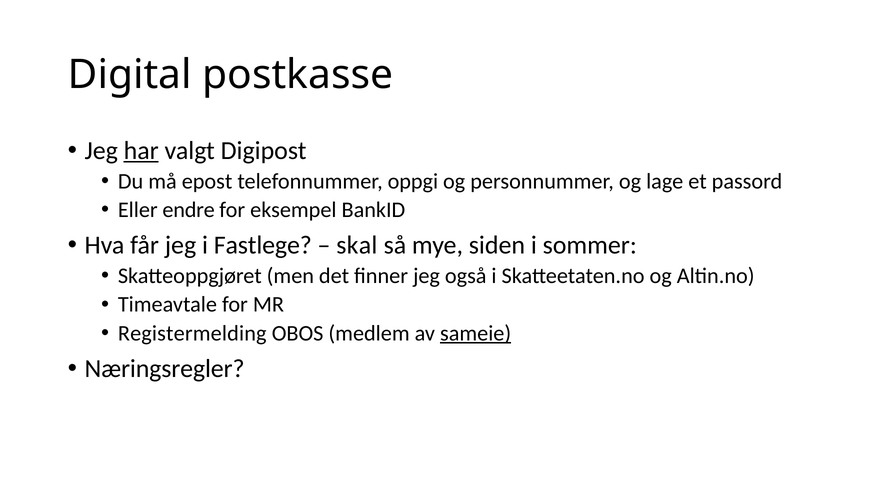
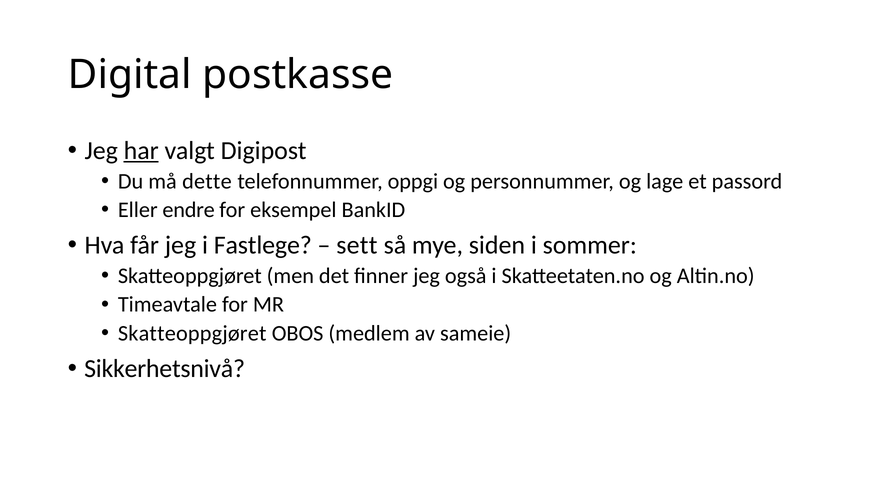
epost: epost -> dette (207, 181)
skal: skal -> sett (357, 245)
Registermelding: Registermelding -> Skatteoppgjøret (192, 333)
sameie underline: present -> none (476, 333)
Næringsregler: Næringsregler -> Sikkerhetsnivå (165, 368)
